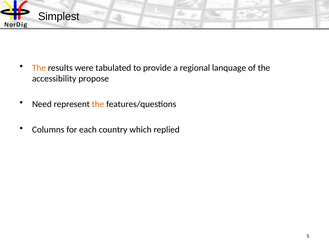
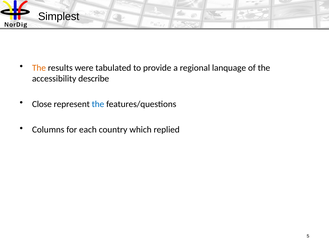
propose: propose -> describe (94, 79)
Need: Need -> Close (42, 105)
the colour: orange -> blue (98, 105)
